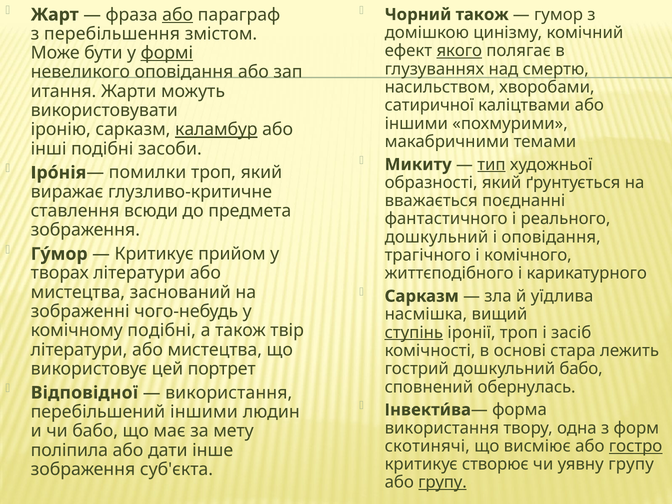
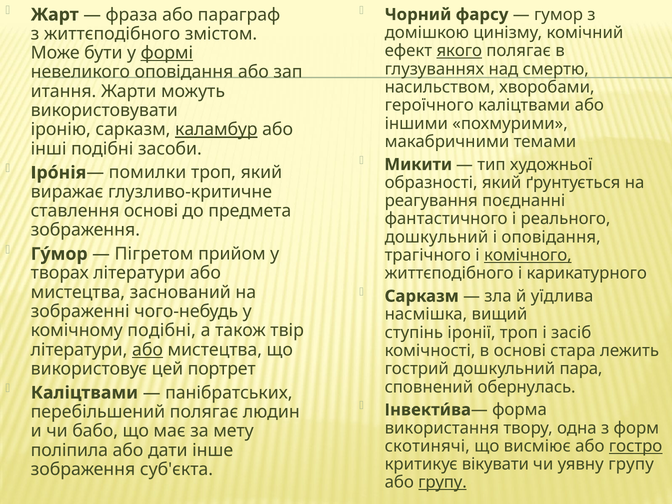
або underline: present -> none (178, 15)
Чорний також: також -> фарсу (482, 15)
з перебільшення: перебільшення -> життєподібного (112, 34)
сатиричної: сатиричної -> героїчного (429, 105)
Микиту: Микиту -> Микити (418, 164)
тип underline: present -> none (491, 164)
вважається: вважається -> реагування (431, 201)
ставлення всюди: всюди -> основі (151, 211)
Критикує: Критикує -> Пігретом (154, 254)
комічного underline: none -> present (528, 255)
ступінь underline: present -> none (414, 333)
або underline: none -> present (148, 350)
дошкульний бабо: бабо -> пара (581, 369)
Відповідної: Відповідної -> Каліцтвами (84, 393)
використання: використання -> панібратських (229, 393)
перебільшений іншими: іншими -> полягає (204, 412)
створює: створює -> вікувати (495, 464)
